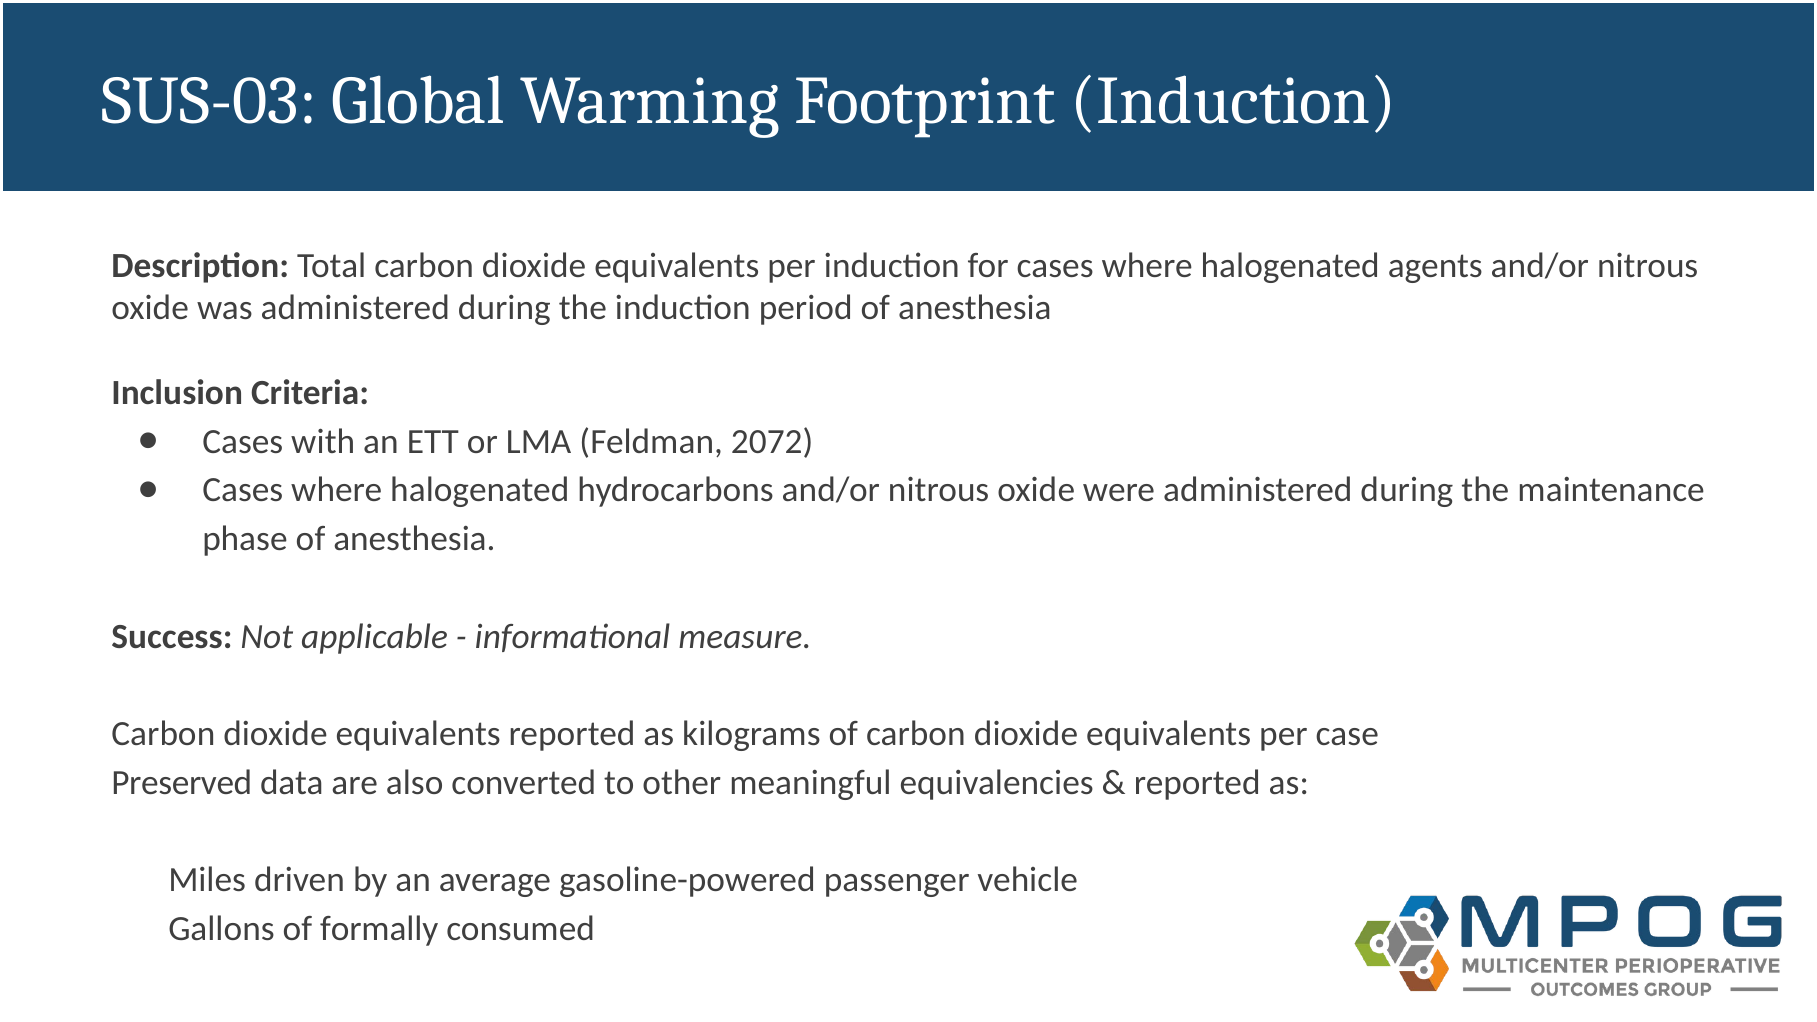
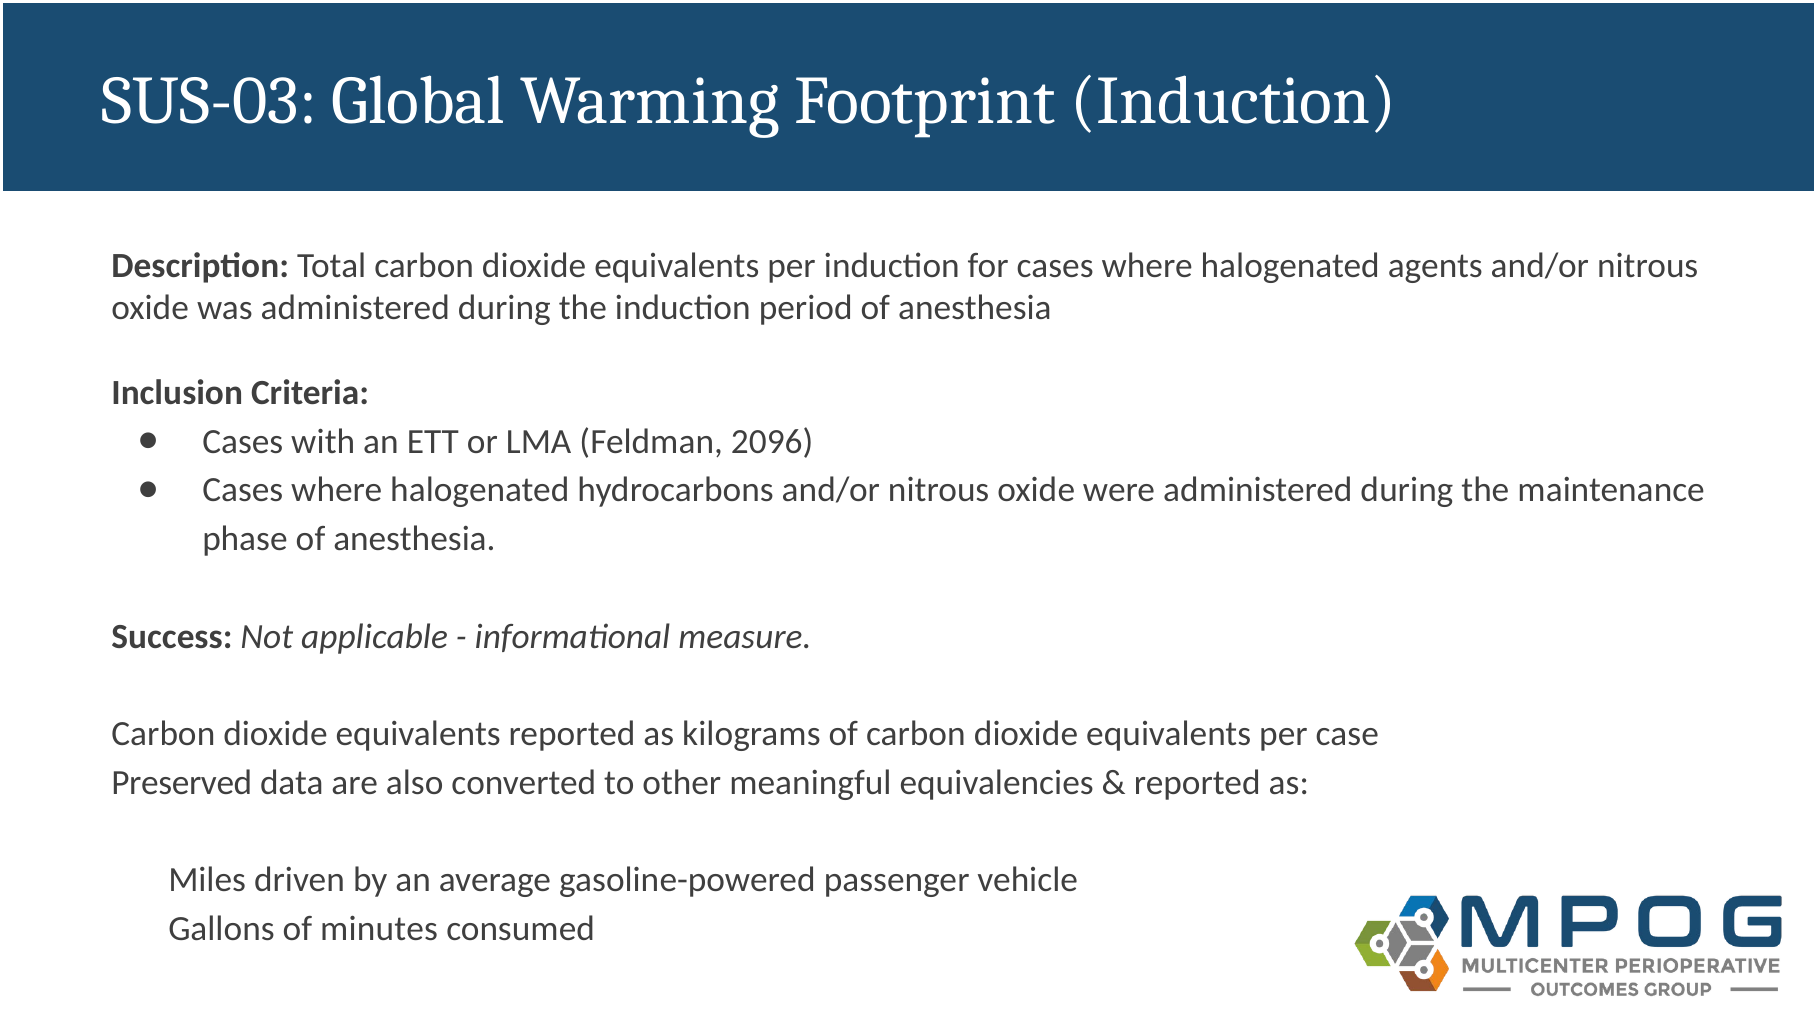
2072: 2072 -> 2096 (772, 442)
formally: formally -> minutes (379, 929)
